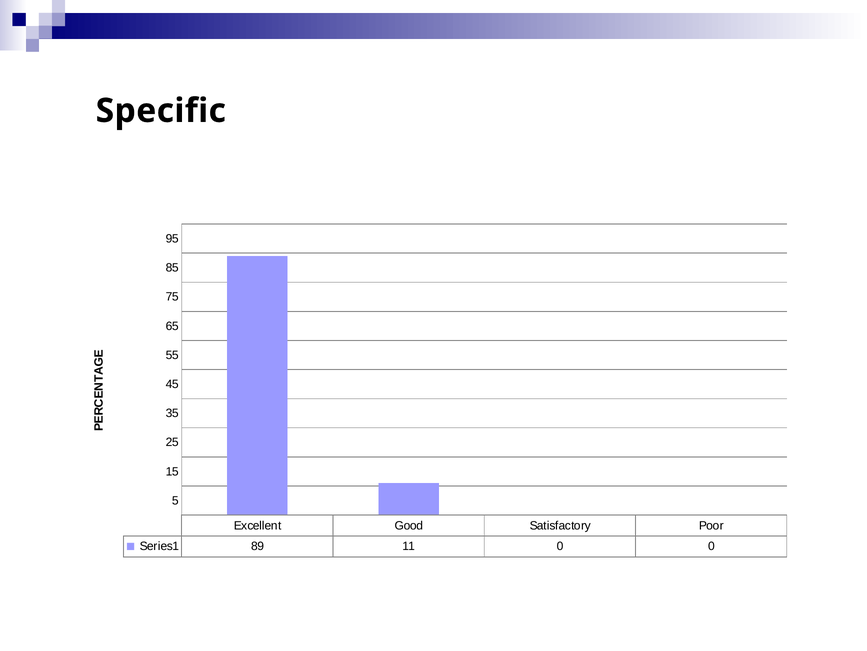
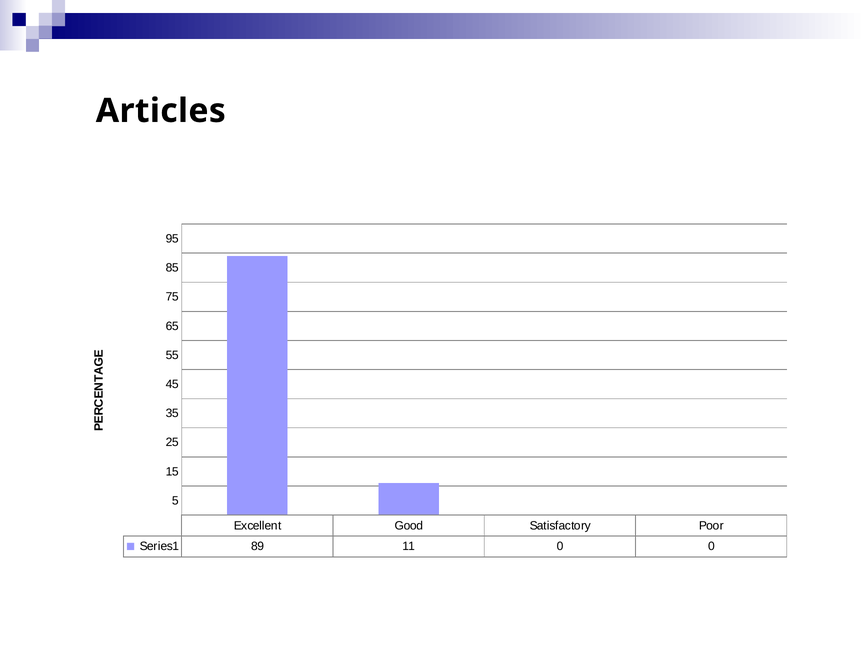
Specific: Specific -> Articles (161, 111)
